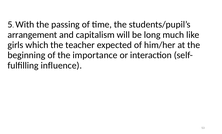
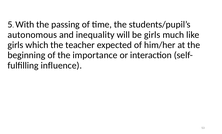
arrangement: arrangement -> autonomous (32, 35)
capitalism: capitalism -> inequality (95, 35)
be long: long -> girls (152, 35)
